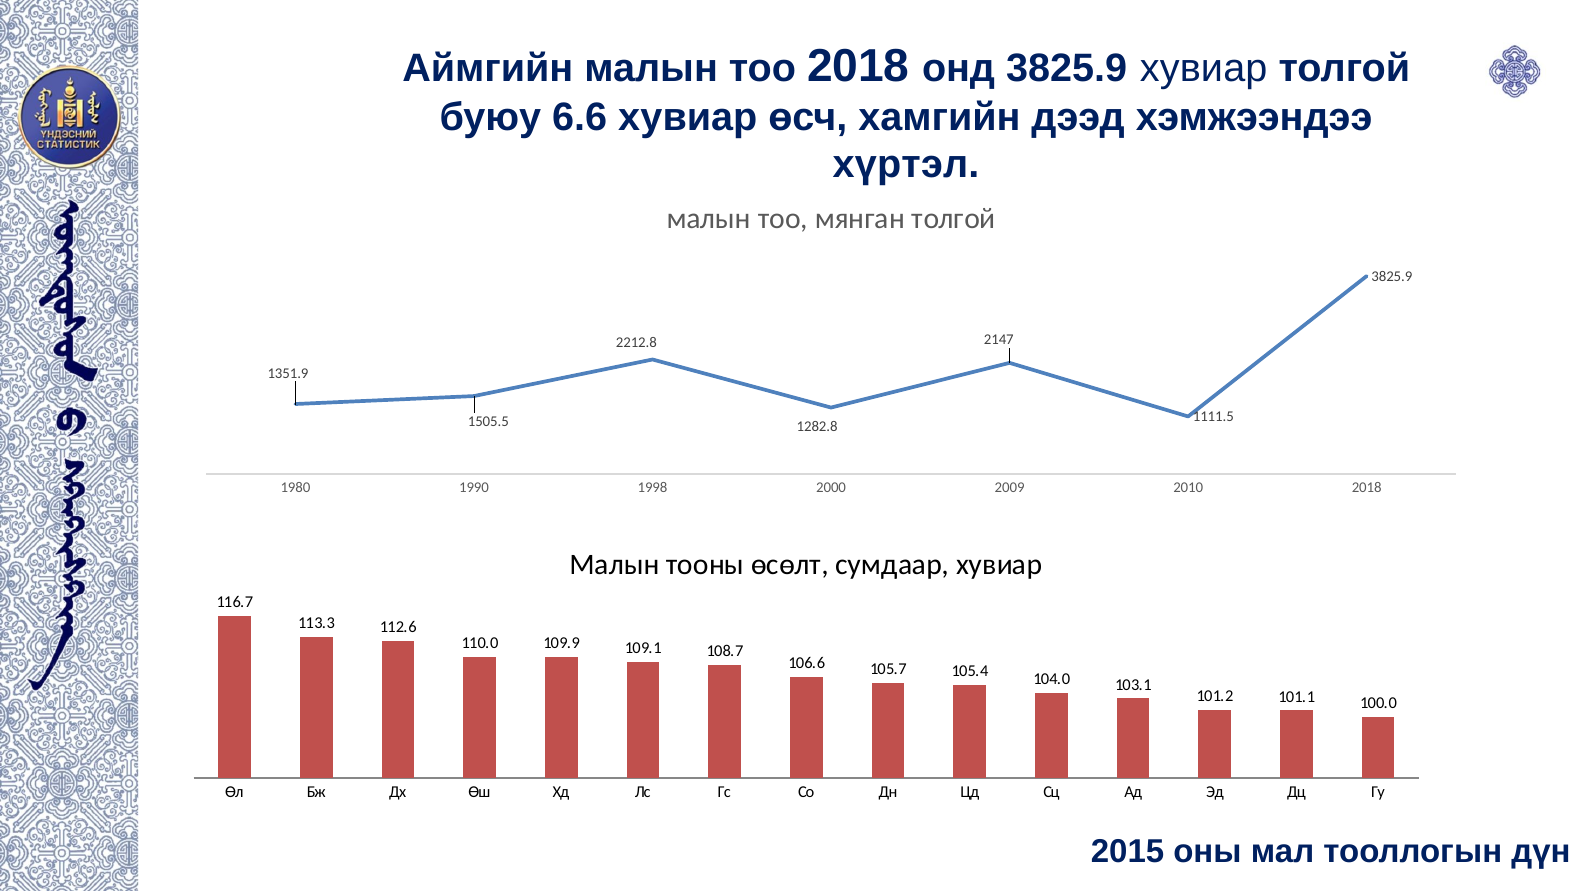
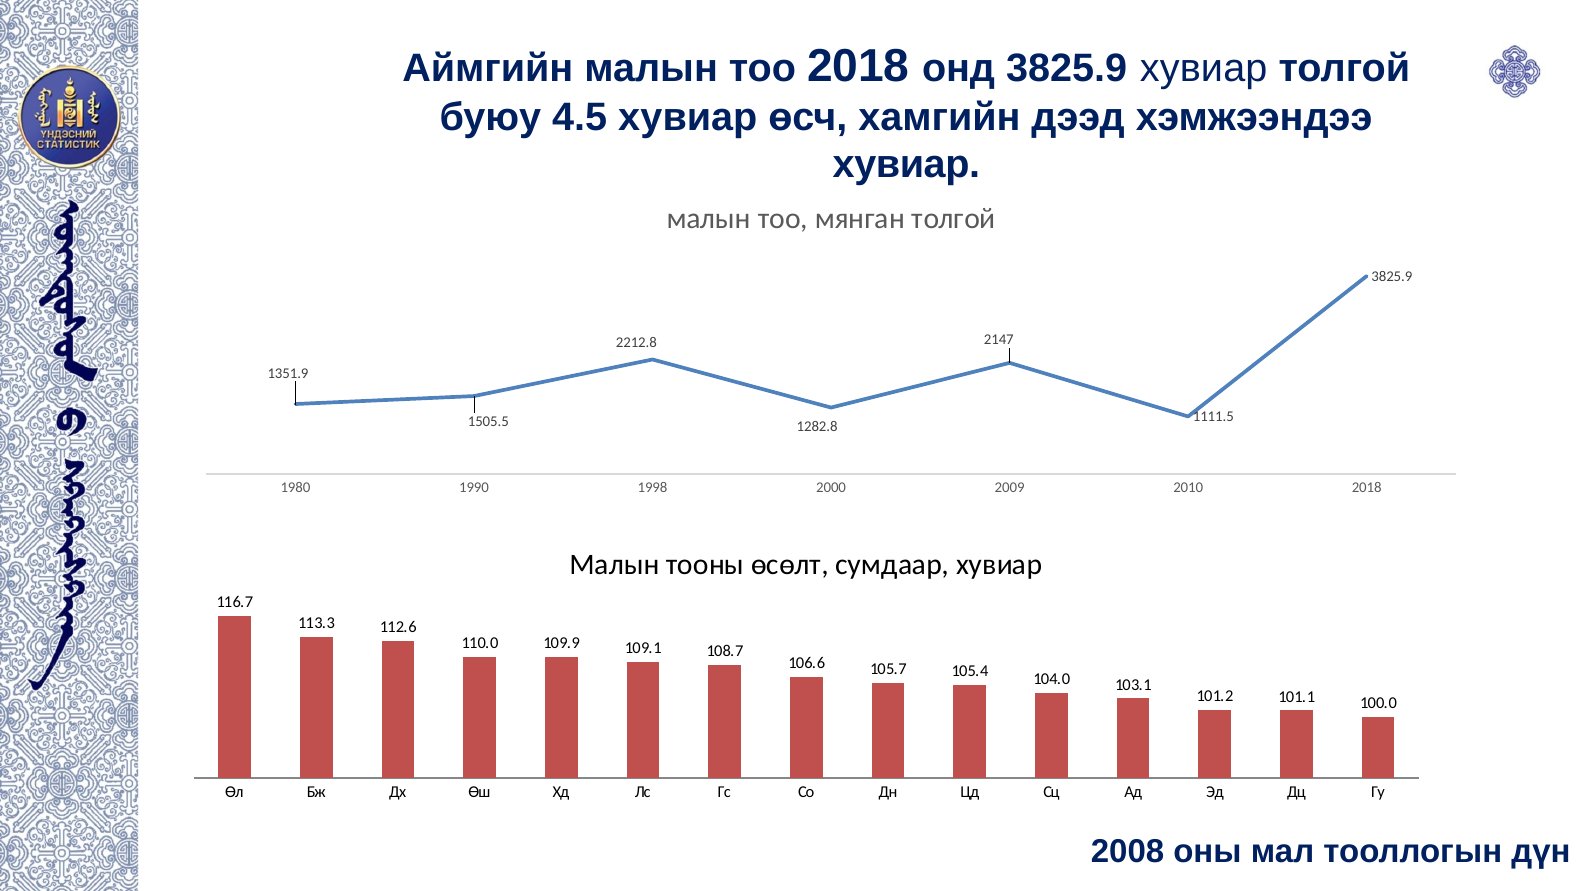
6.6: 6.6 -> 4.5 (580, 117)
хүртэл: хүртэл -> хувиар (906, 165)
2015: 2015 -> 2008 (1128, 851)
